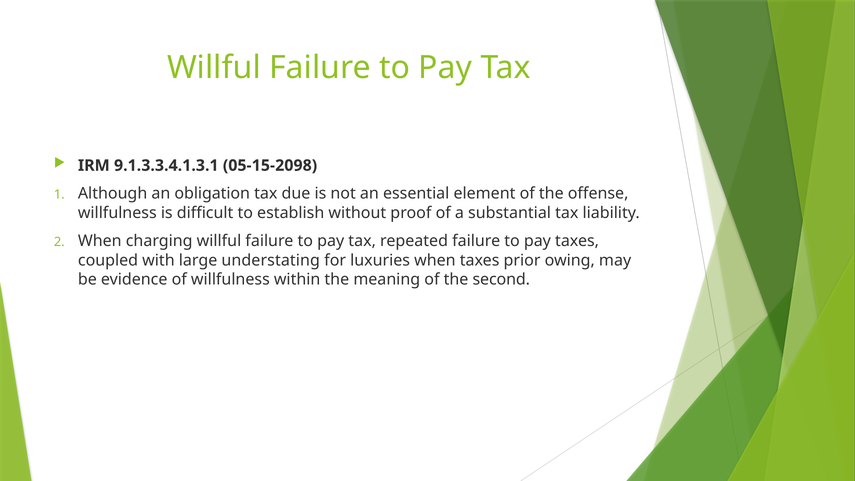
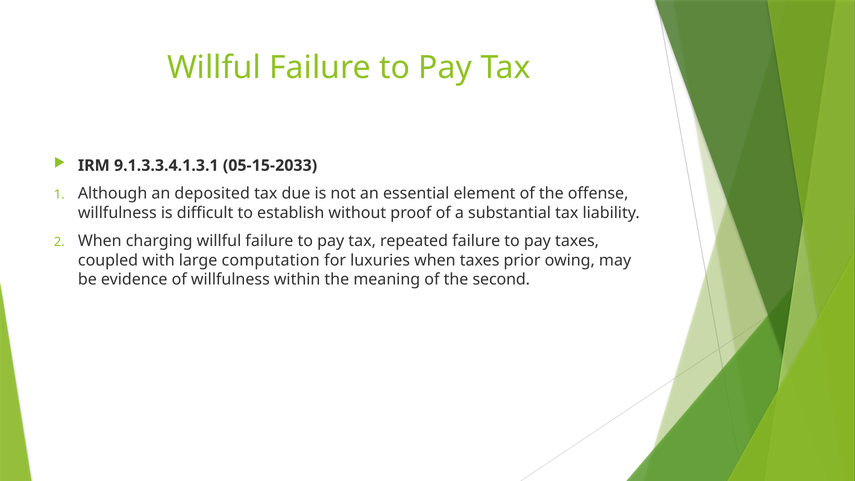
05-15-2098: 05-15-2098 -> 05-15-2033 (270, 165)
obligation: obligation -> deposited (212, 194)
understating: understating -> computation (271, 260)
